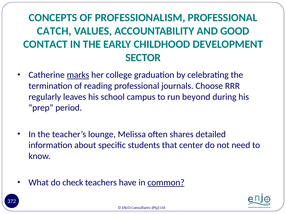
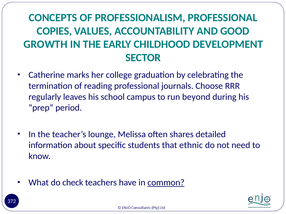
CATCH: CATCH -> COPIES (54, 31)
CONTACT: CONTACT -> GROWTH (45, 44)
marks underline: present -> none (78, 75)
center: center -> ethnic (191, 146)
